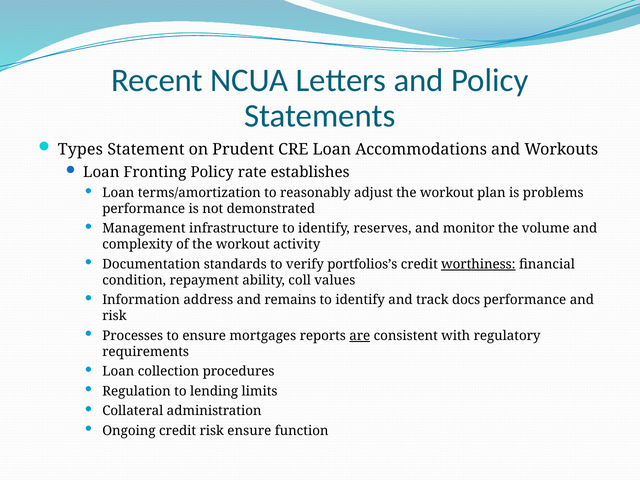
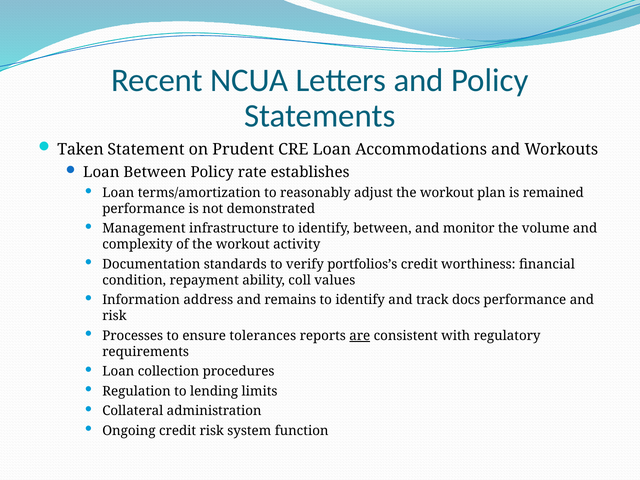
Types: Types -> Taken (80, 149)
Loan Fronting: Fronting -> Between (155, 172)
problems: problems -> remained (553, 193)
identify reserves: reserves -> between (382, 229)
worthiness underline: present -> none (478, 264)
mortgages: mortgages -> tolerances (263, 336)
risk ensure: ensure -> system (249, 431)
